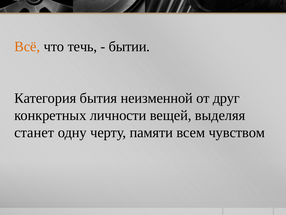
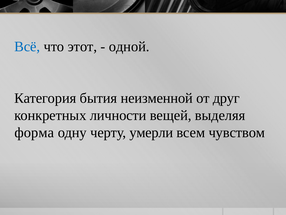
Всё colour: orange -> blue (27, 46)
течь: течь -> этот (82, 46)
бытии: бытии -> одной (129, 46)
станет: станет -> форма (34, 132)
памяти: памяти -> умерли (151, 132)
